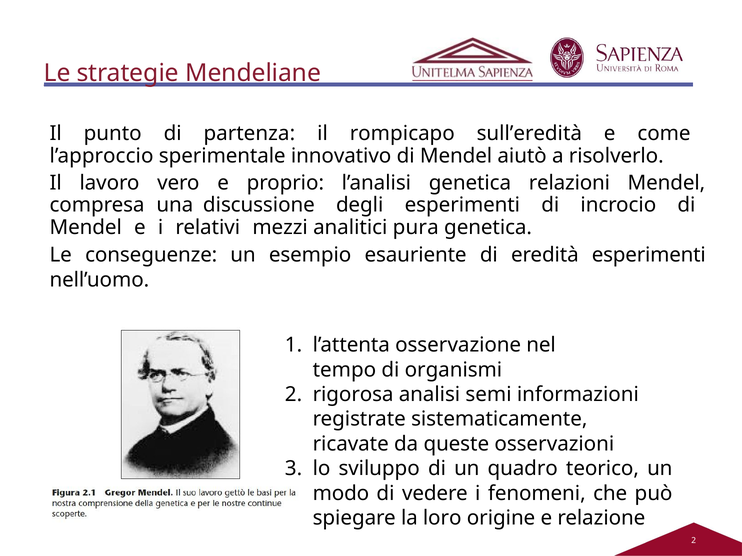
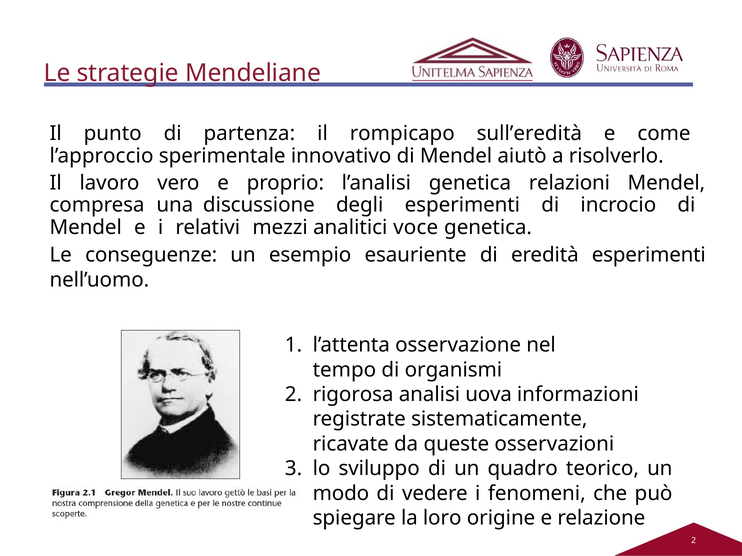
pura: pura -> voce (416, 227)
semi: semi -> uova (489, 395)
